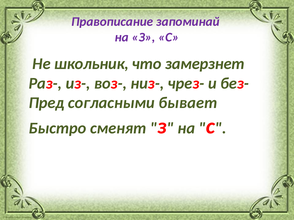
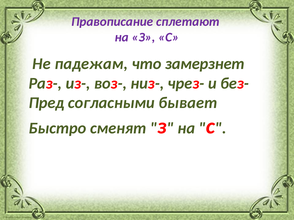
запоминай: запоминай -> сплетают (188, 22)
школьник: школьник -> падежам (91, 64)
